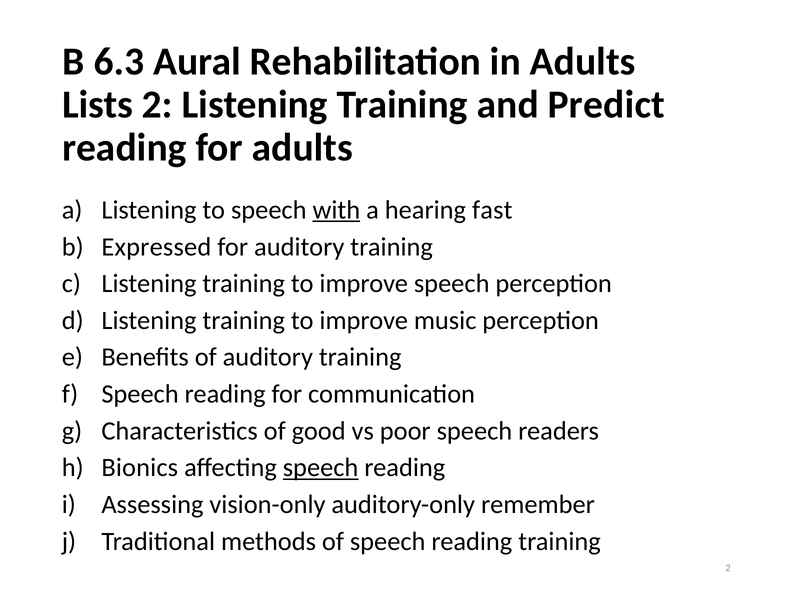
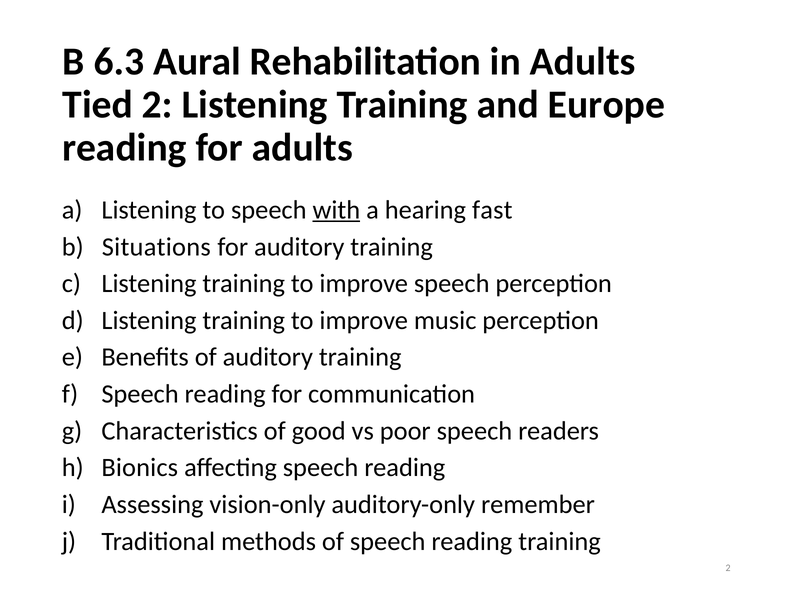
Lists: Lists -> Tied (98, 105)
Predict: Predict -> Europe (606, 105)
Expressed: Expressed -> Situations (156, 247)
speech underline: present -> none (321, 468)
